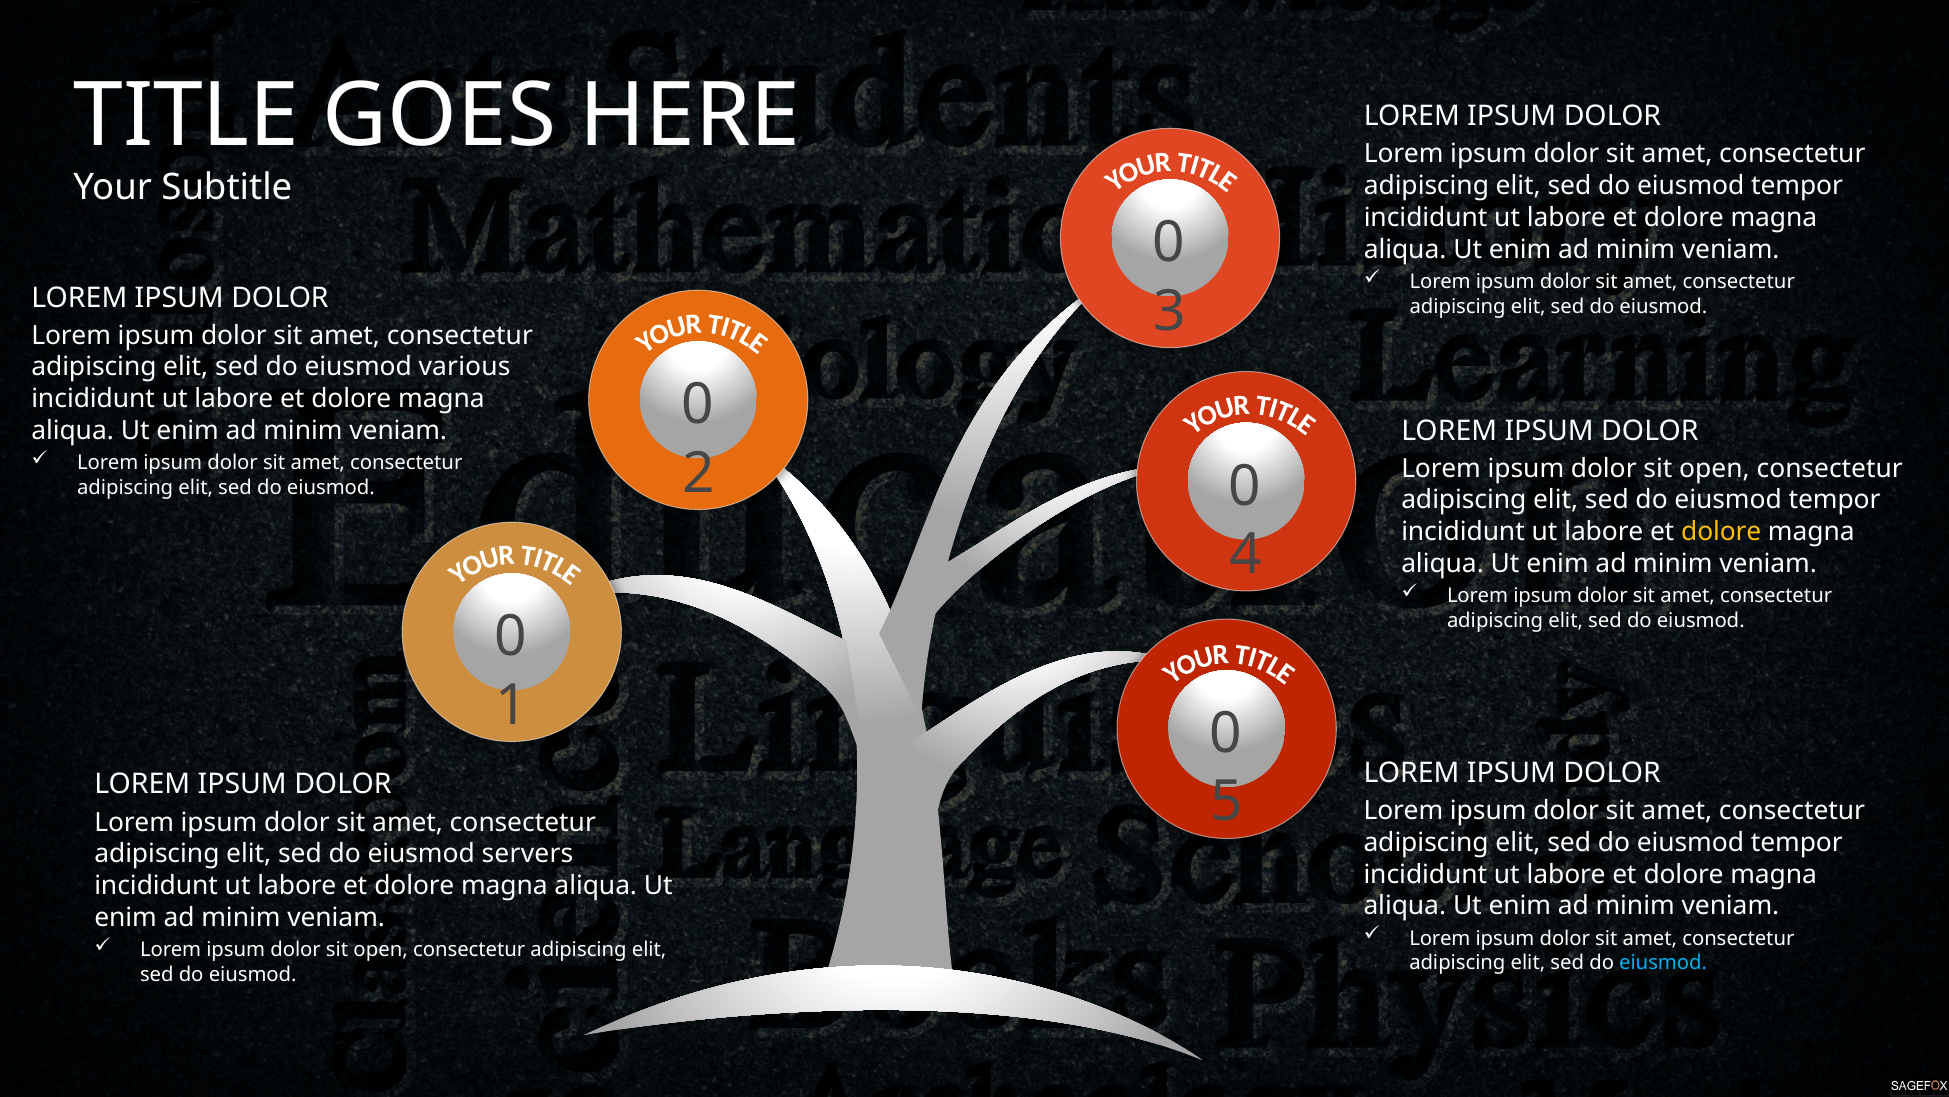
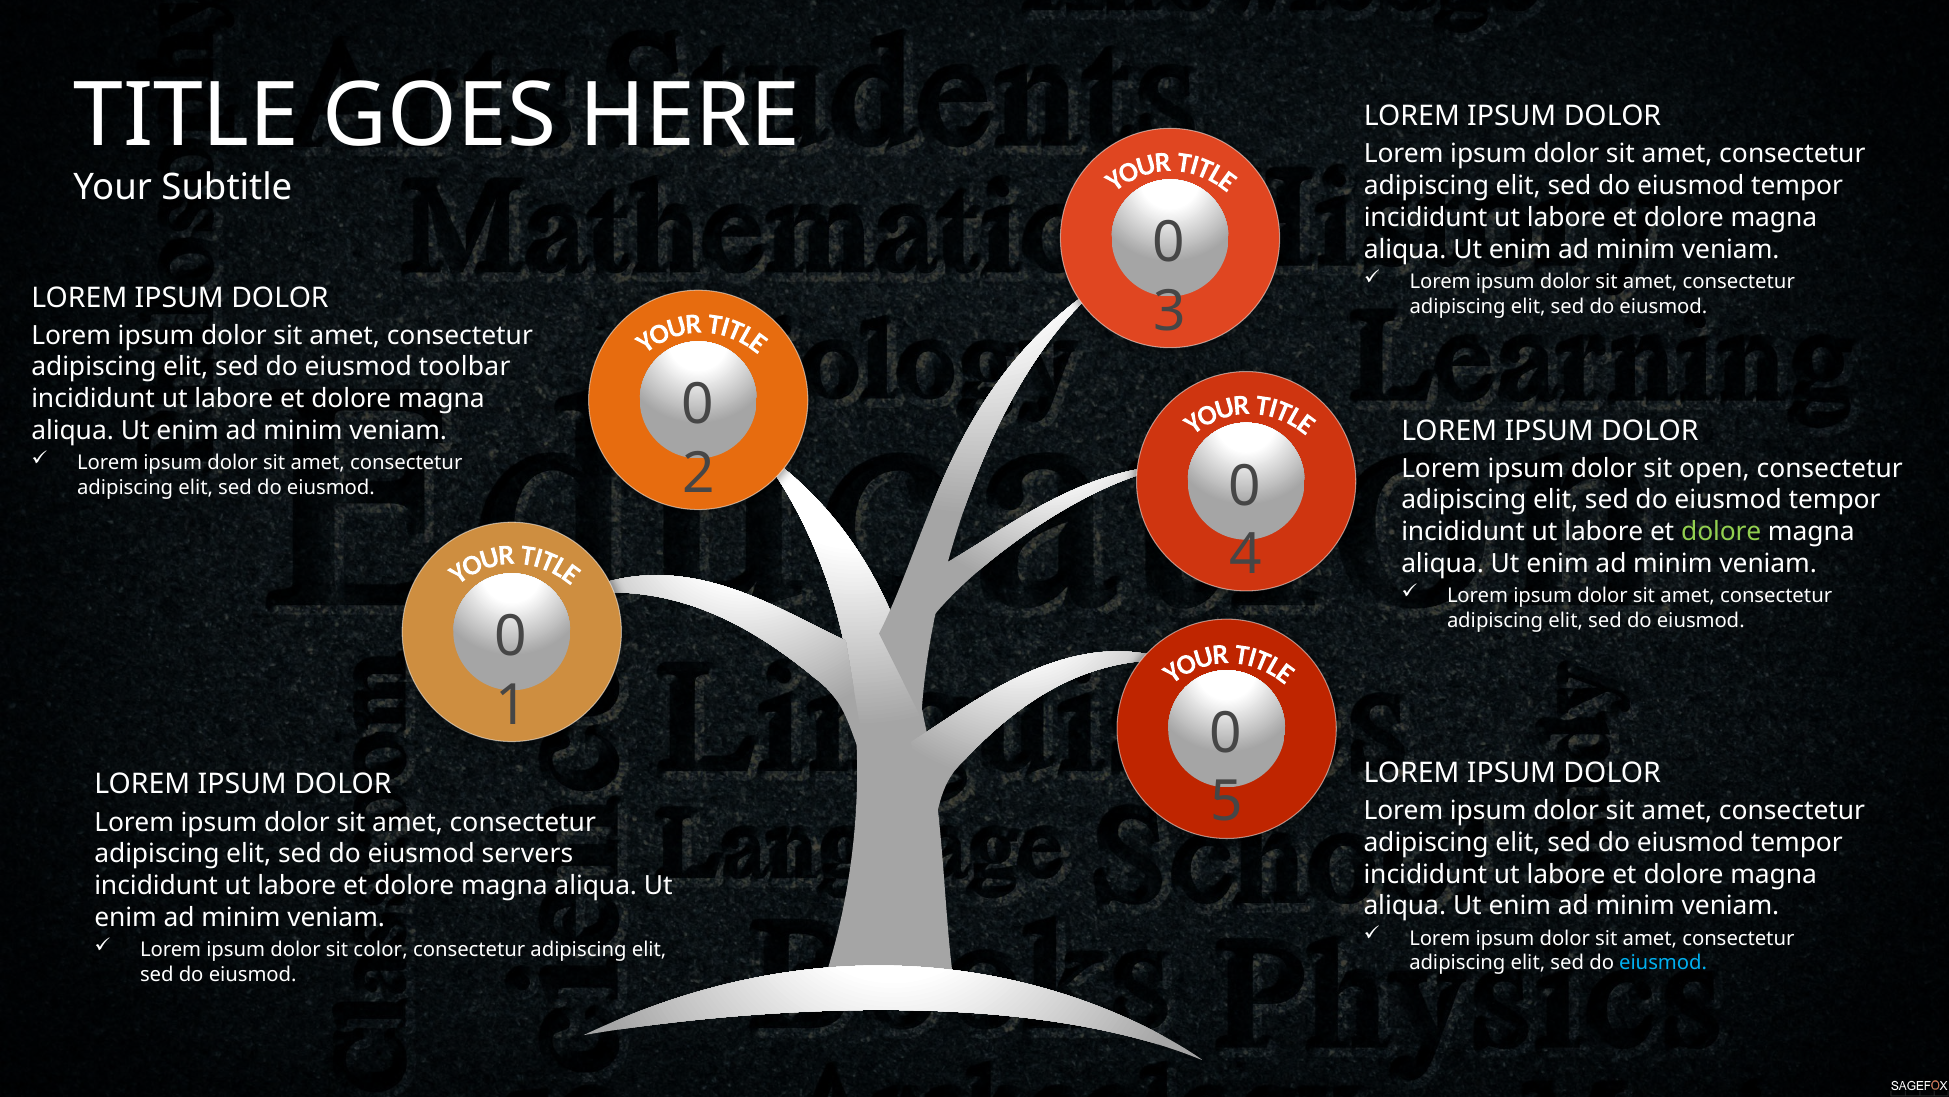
various: various -> toolbar (465, 367)
dolore colour: yellow -> light green (1721, 532)
open: open -> color (381, 949)
